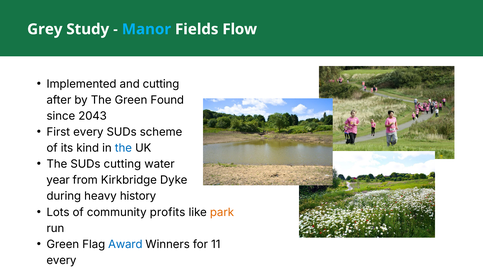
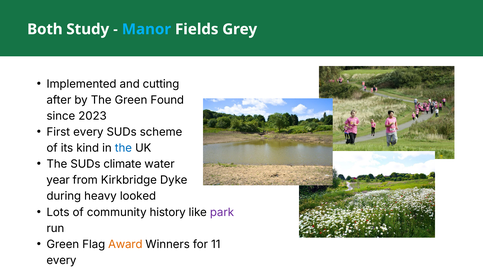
Grey: Grey -> Both (45, 29)
Flow: Flow -> Grey (240, 29)
2043: 2043 -> 2023 (93, 116)
SUDs cutting: cutting -> climate (122, 164)
history: history -> looked (138, 196)
profits: profits -> history (168, 212)
park colour: orange -> purple (222, 212)
Award colour: blue -> orange (125, 244)
